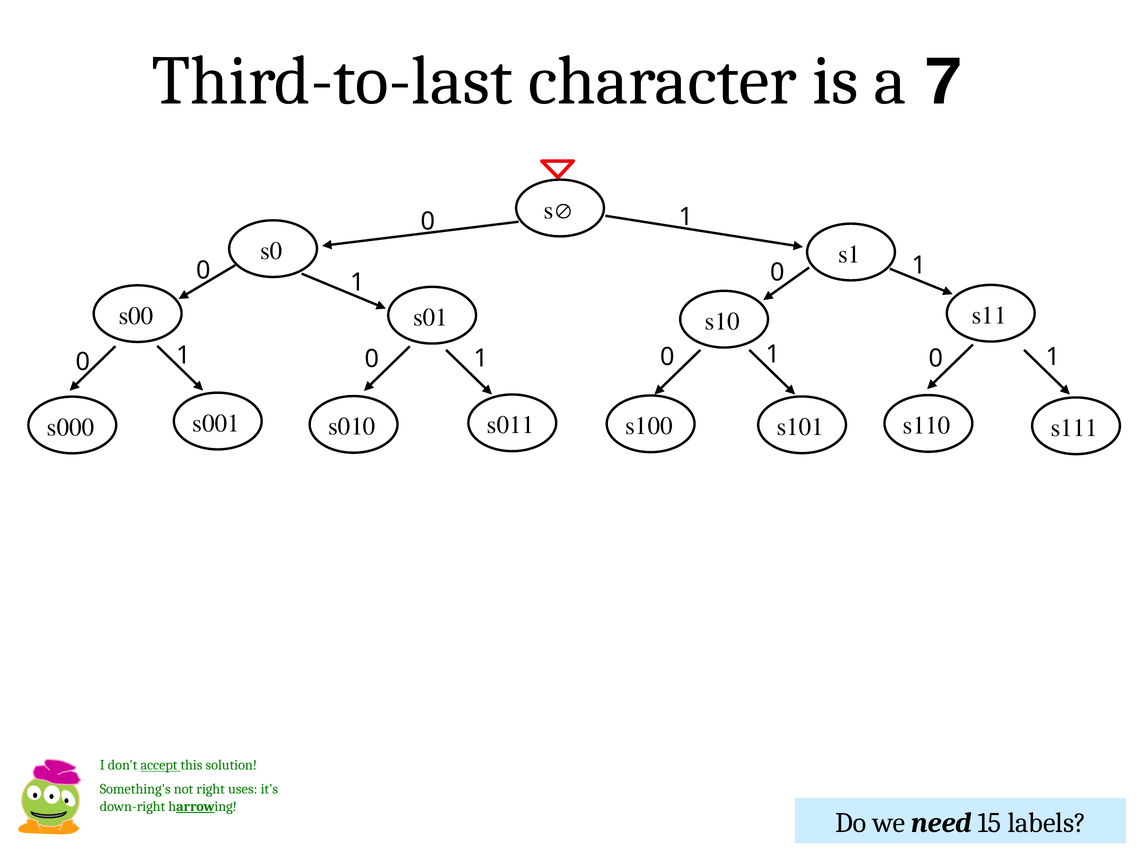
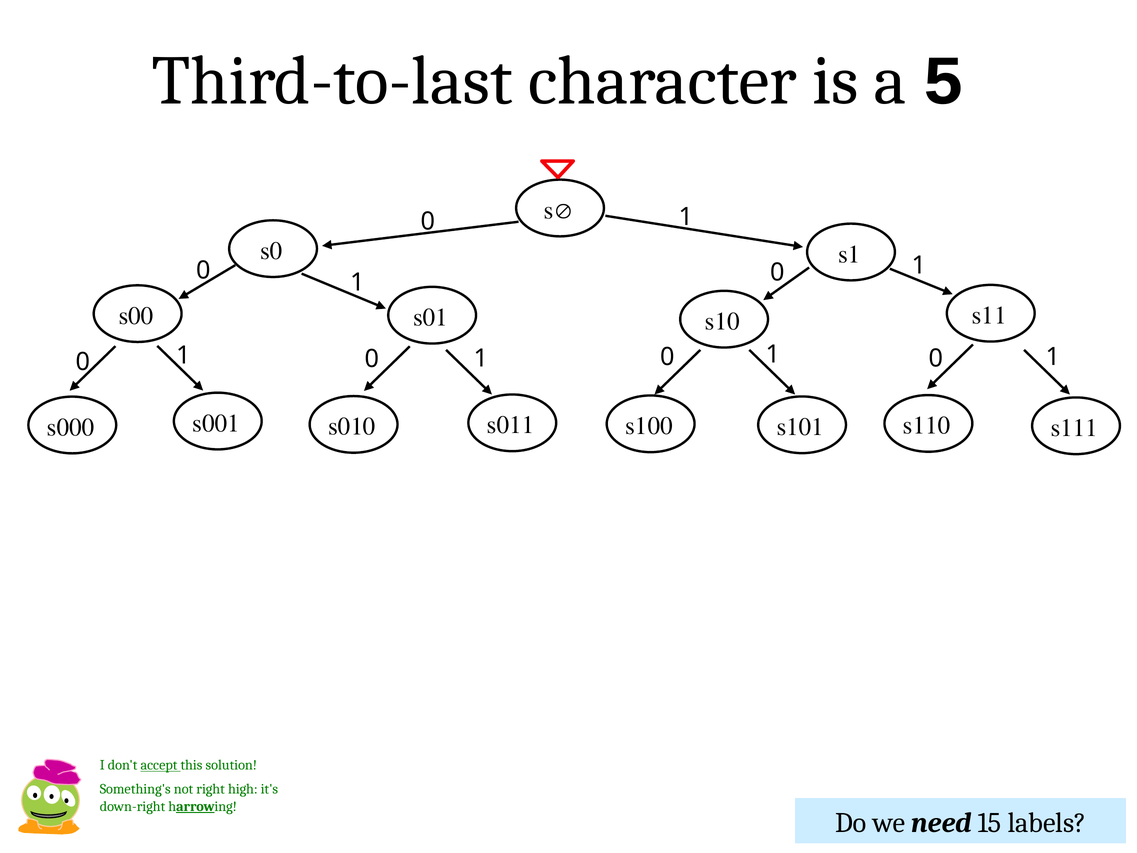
7: 7 -> 5 (944, 81)
uses: uses -> high (243, 789)
